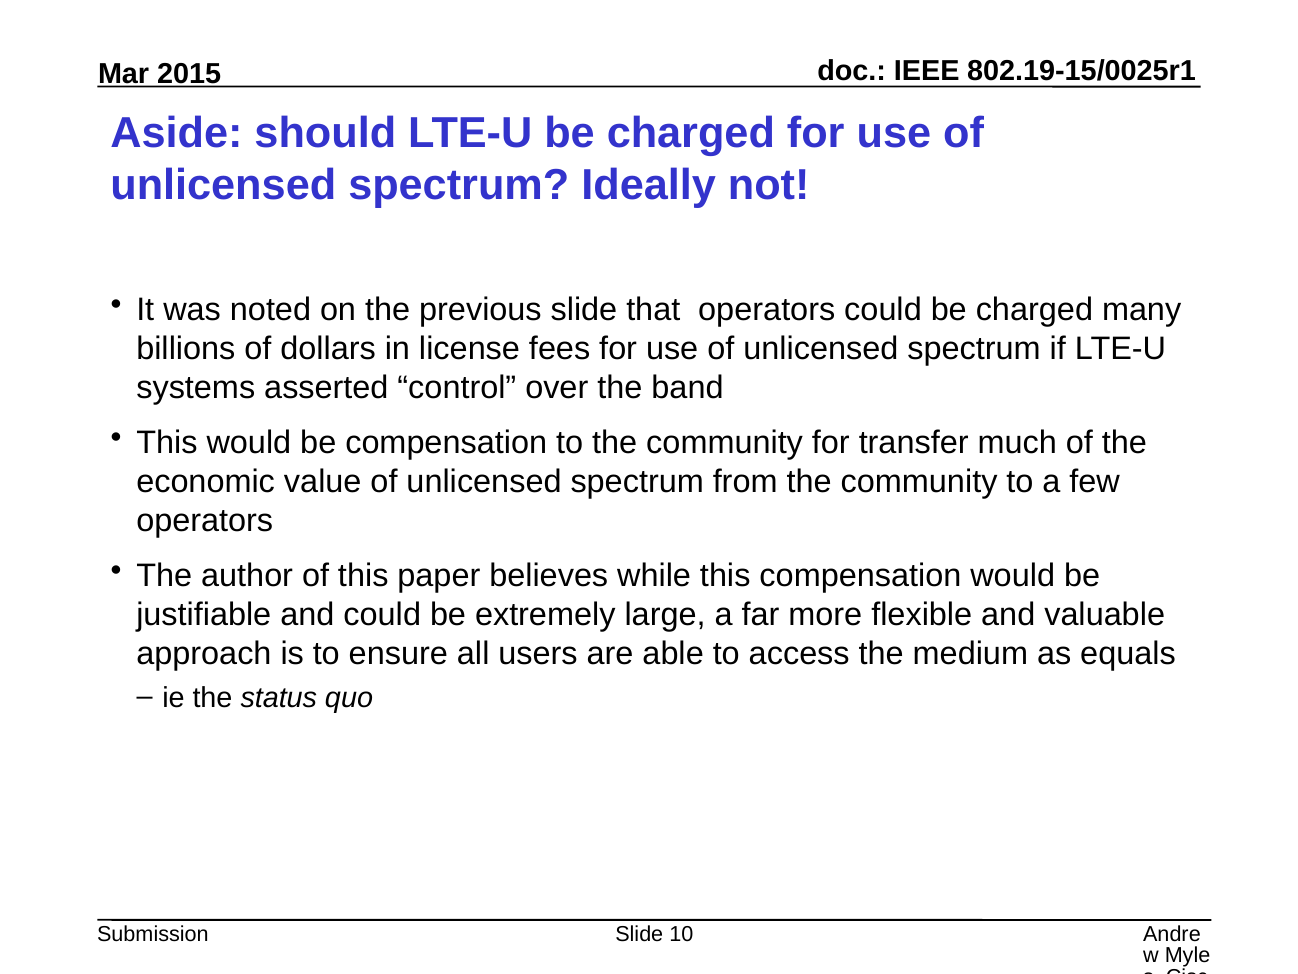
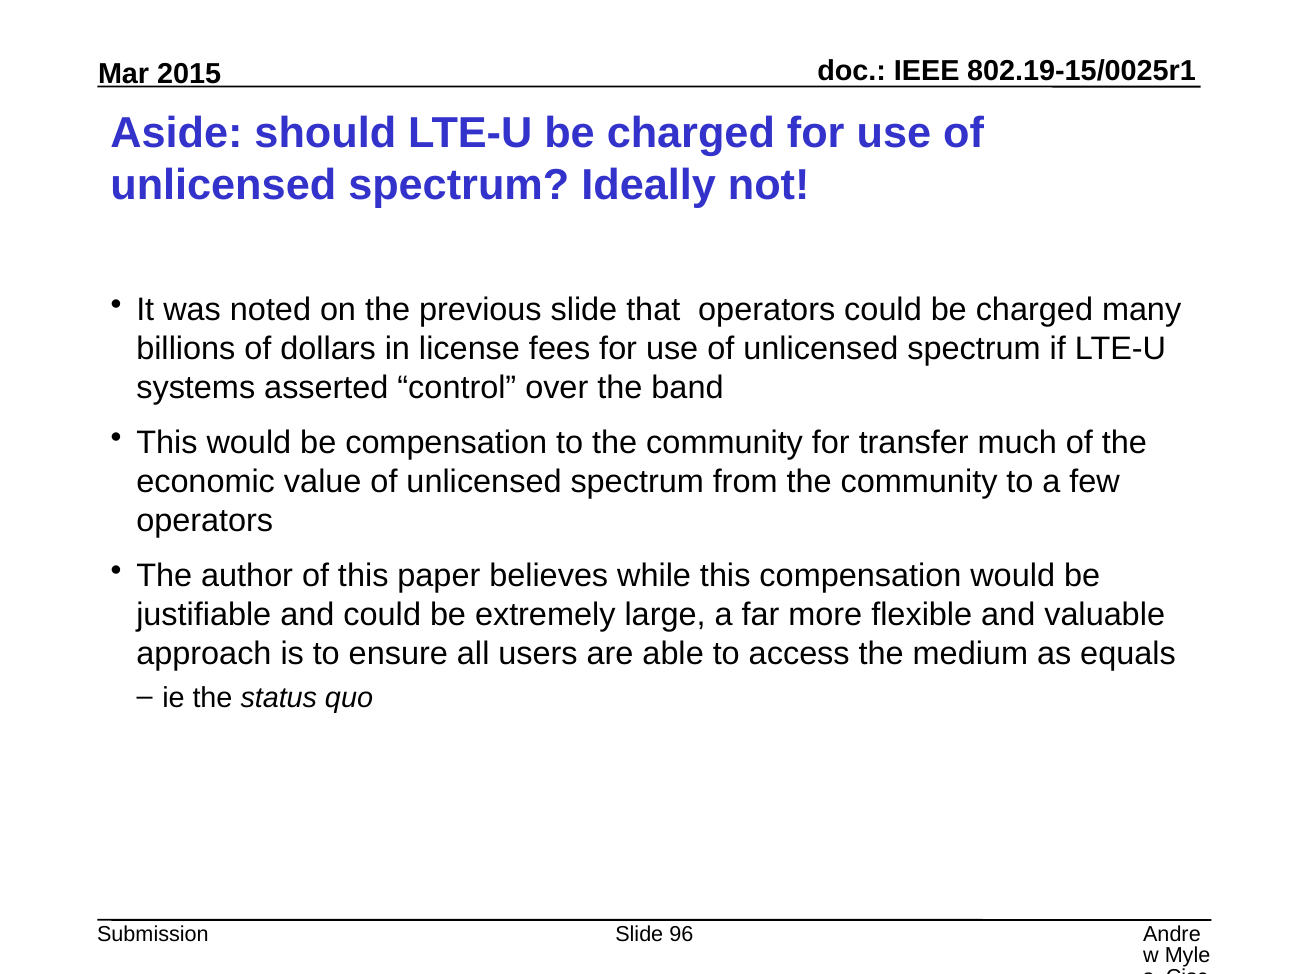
10: 10 -> 96 (681, 934)
